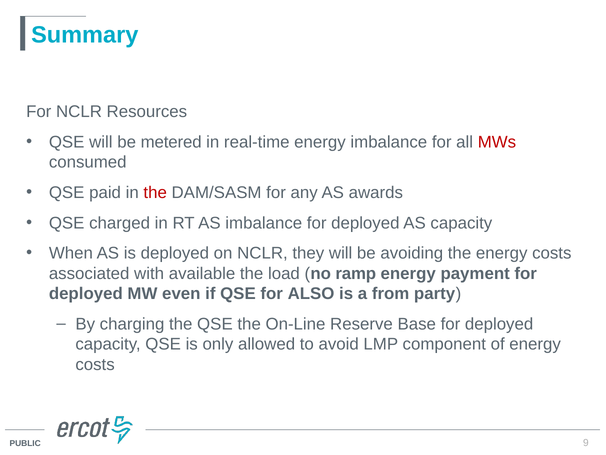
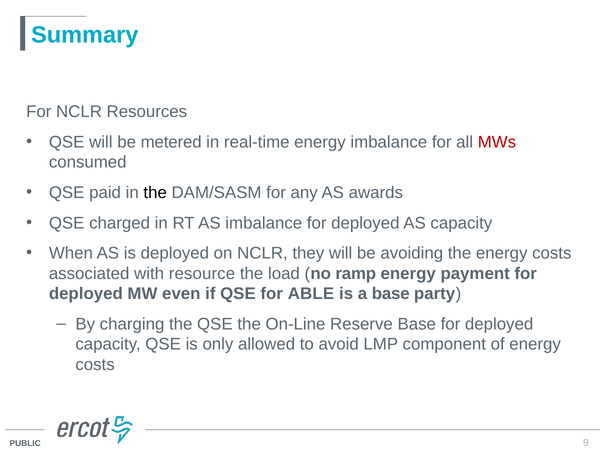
the colour: red -> black (155, 192)
available: available -> resource (202, 273)
ALSO: ALSO -> ABLE (311, 293)
a from: from -> base (391, 293)
